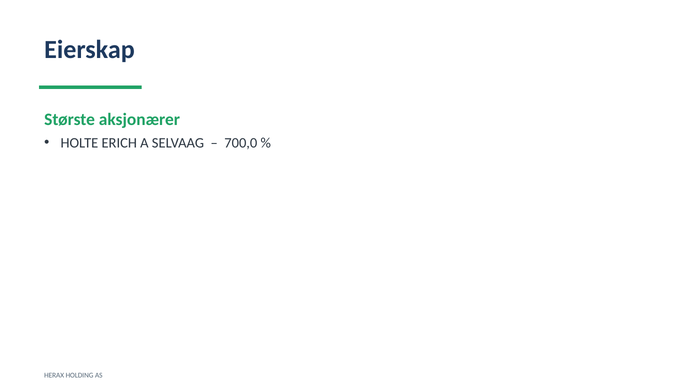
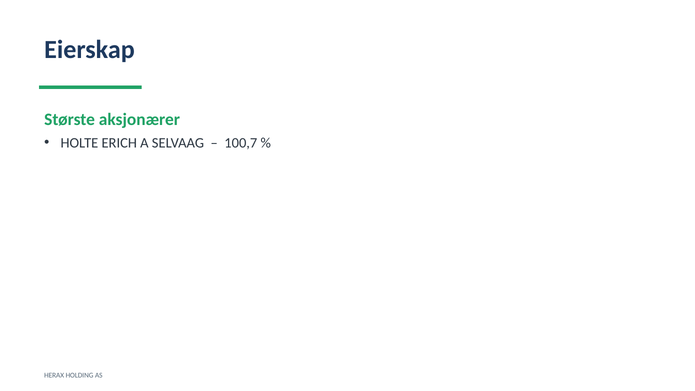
700,0: 700,0 -> 100,7 (241, 143)
